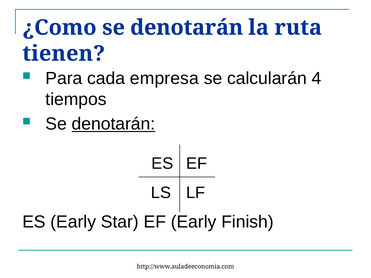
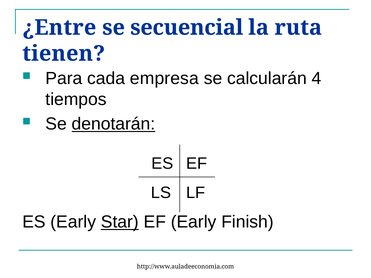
¿Como: ¿Como -> ¿Entre (59, 28)
denotarán: denotarán -> secuencial (187, 28)
Star underline: none -> present (120, 222)
